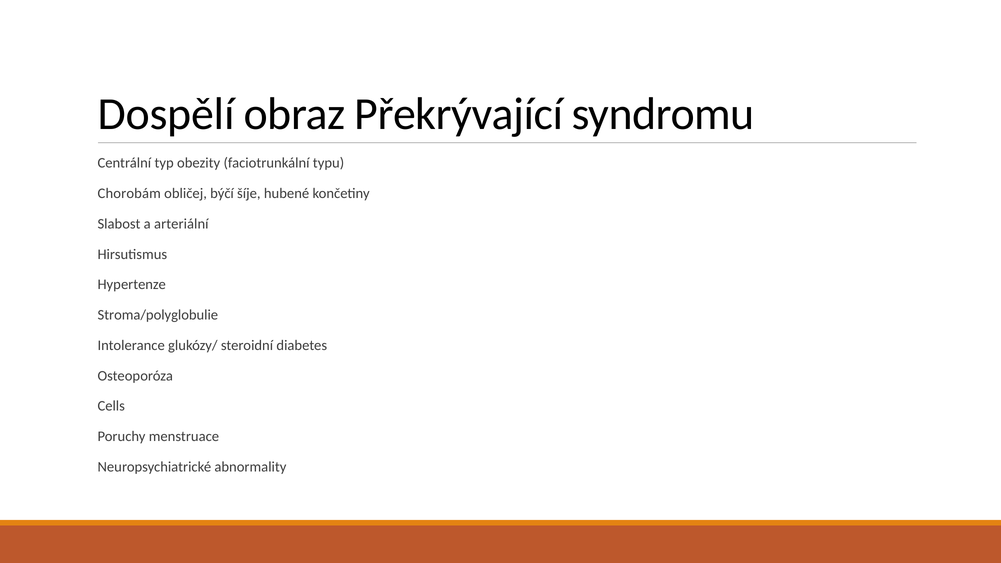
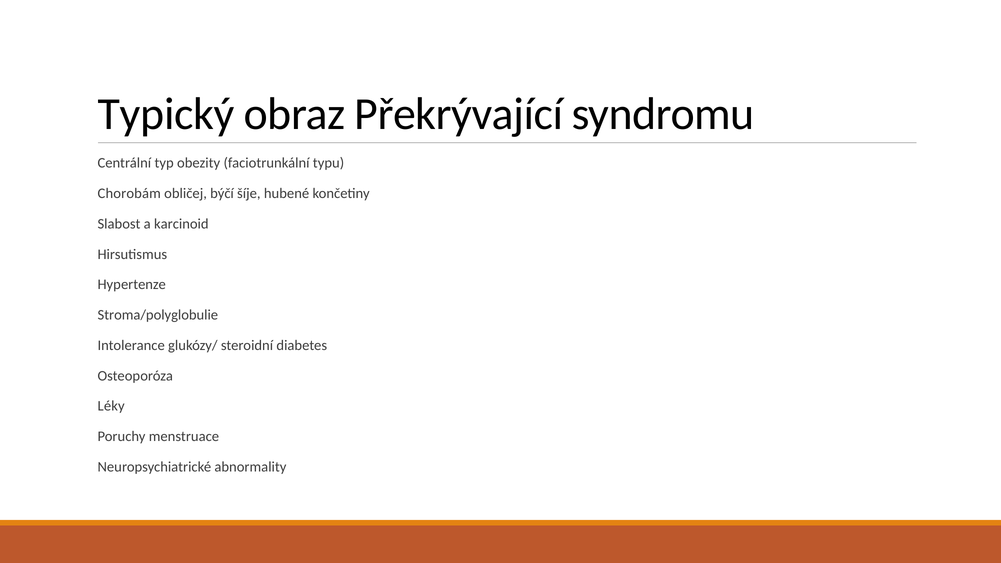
Dospělí: Dospělí -> Typický (166, 114)
arteriální: arteriální -> karcinoid (181, 224)
Cells: Cells -> Léky (111, 406)
